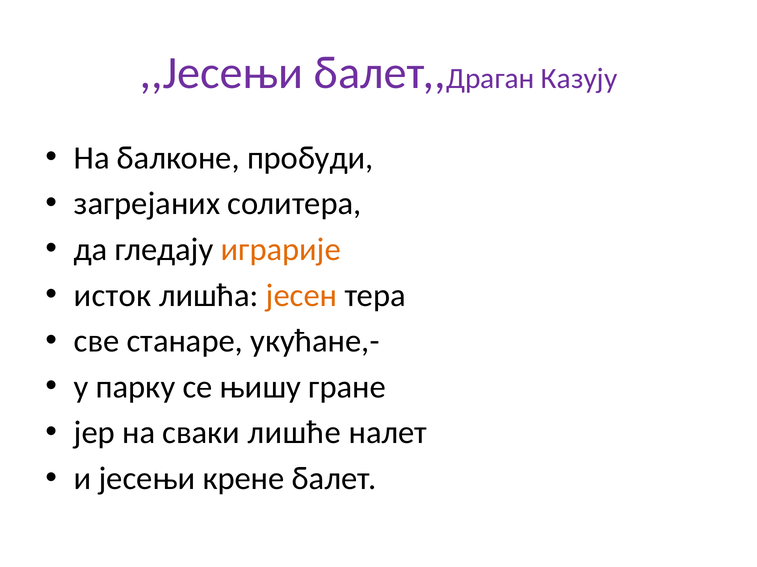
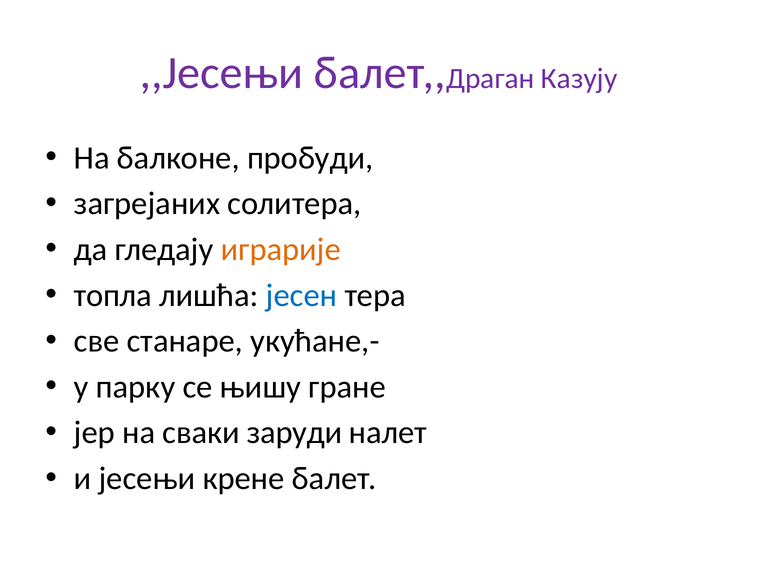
исток: исток -> топла (113, 296)
јесен colour: orange -> blue (302, 296)
лишће: лишће -> заруди (295, 433)
